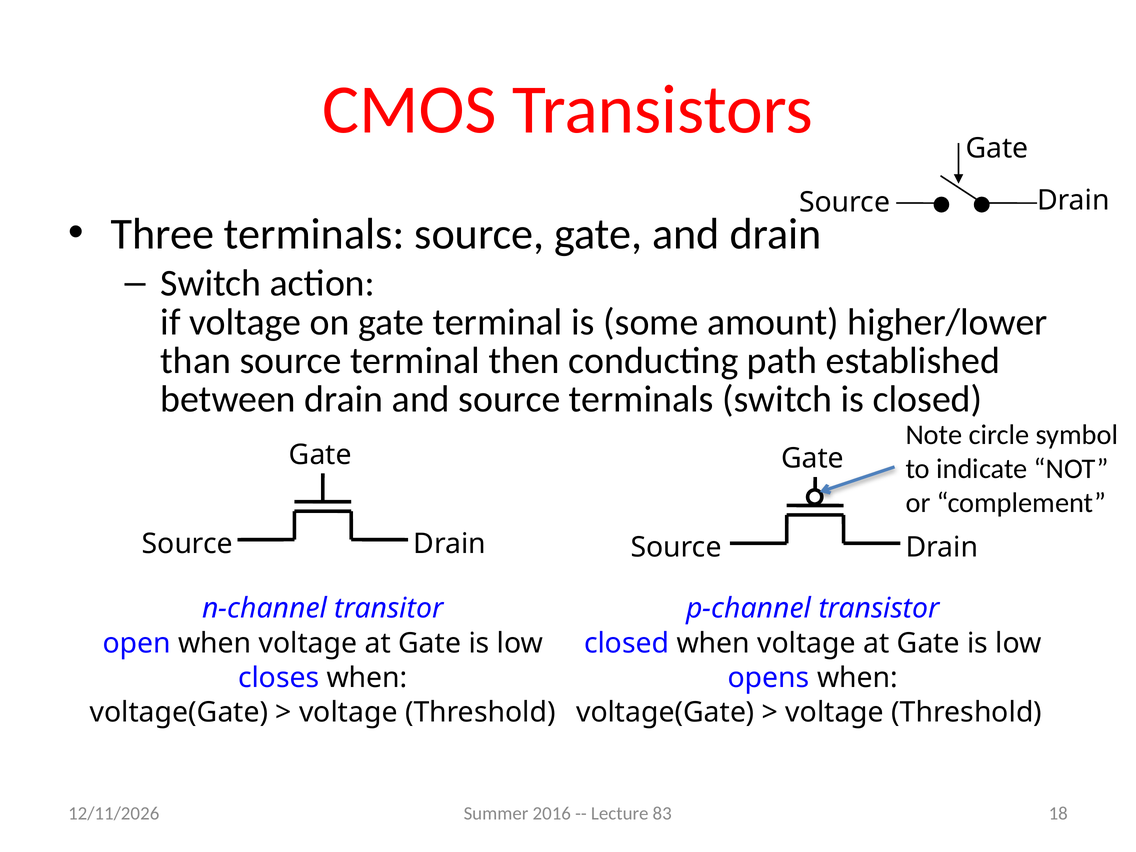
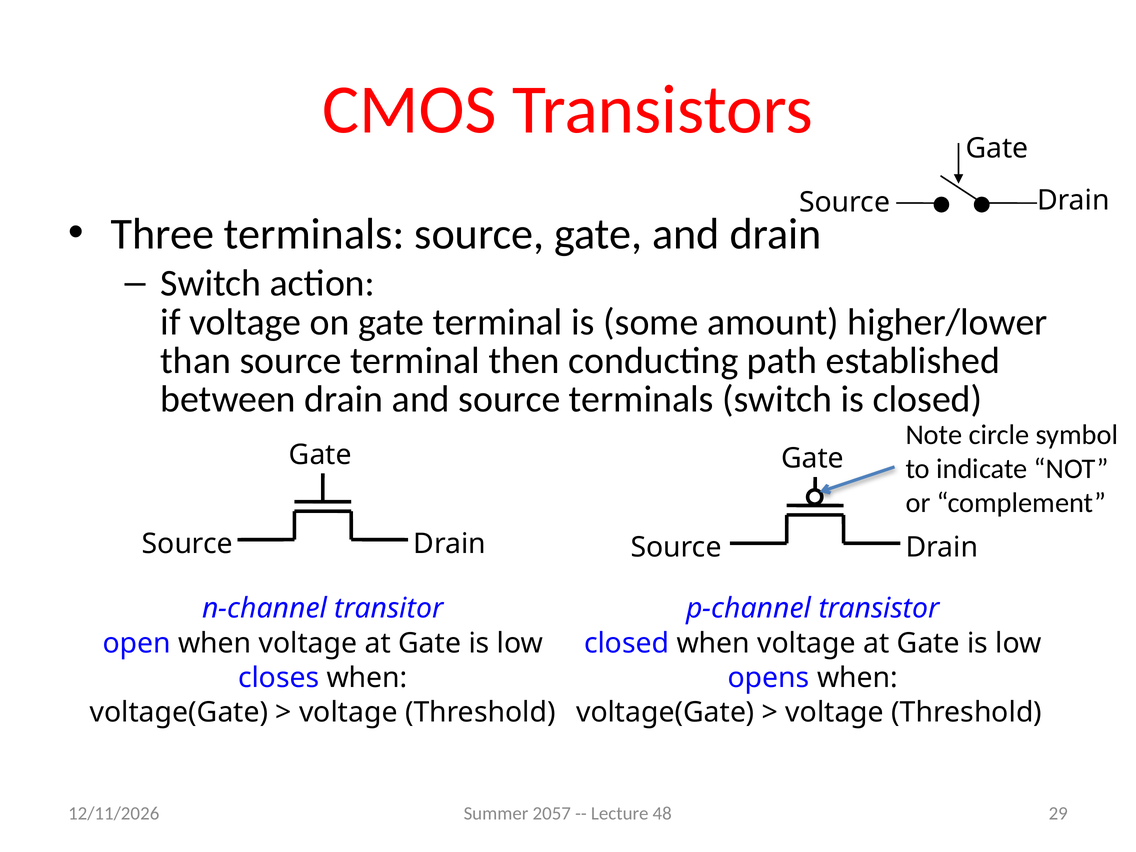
18: 18 -> 29 (1058, 813)
2016: 2016 -> 2057 (552, 814)
83: 83 -> 48 (662, 814)
